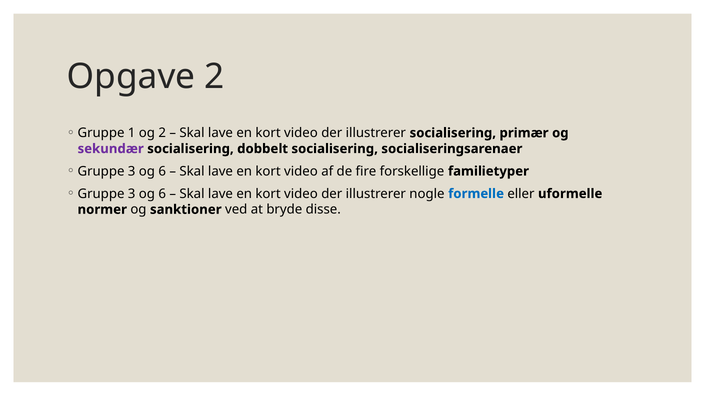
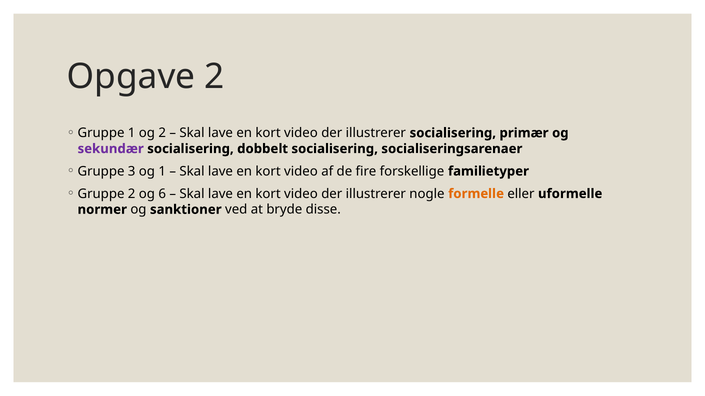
6: 6 -> 1 (162, 171)
3: 3 -> 2 (132, 194)
formelle colour: blue -> orange (476, 194)
